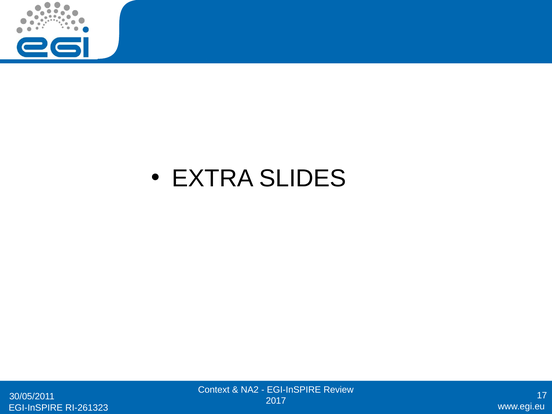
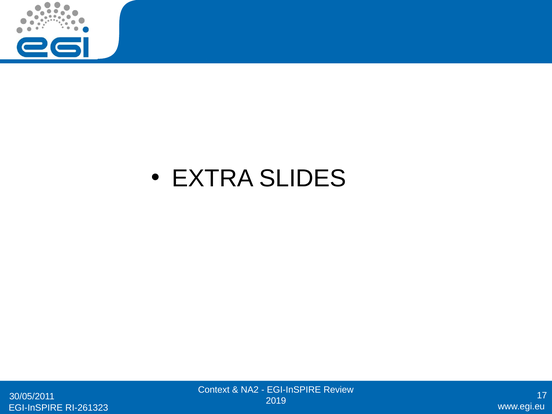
2017: 2017 -> 2019 (276, 401)
